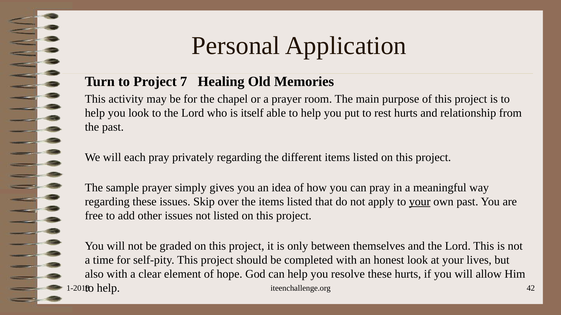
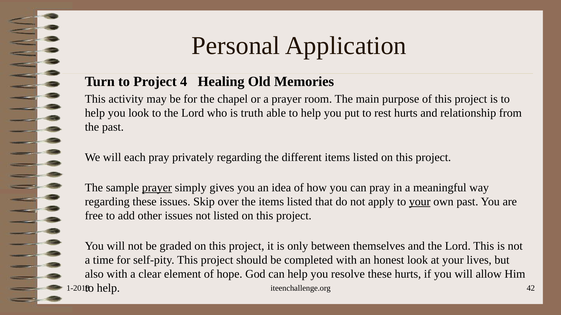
7: 7 -> 4 (184, 82)
itself: itself -> truth (252, 113)
prayer underline: none -> present (157, 188)
